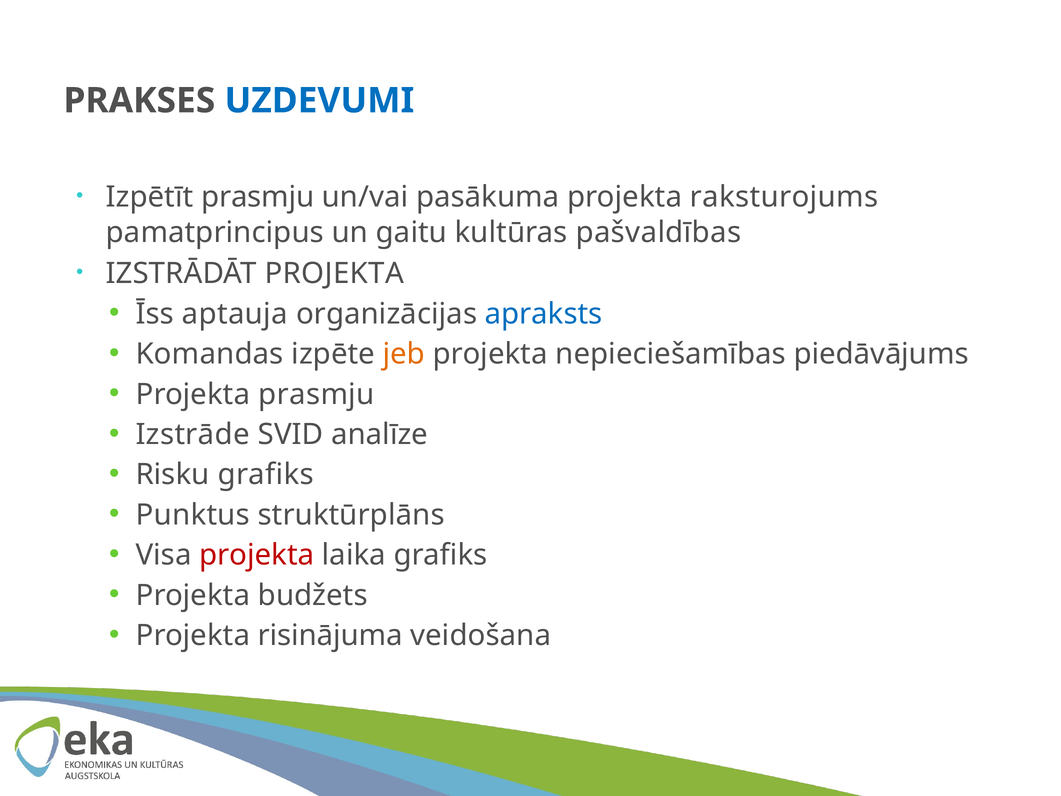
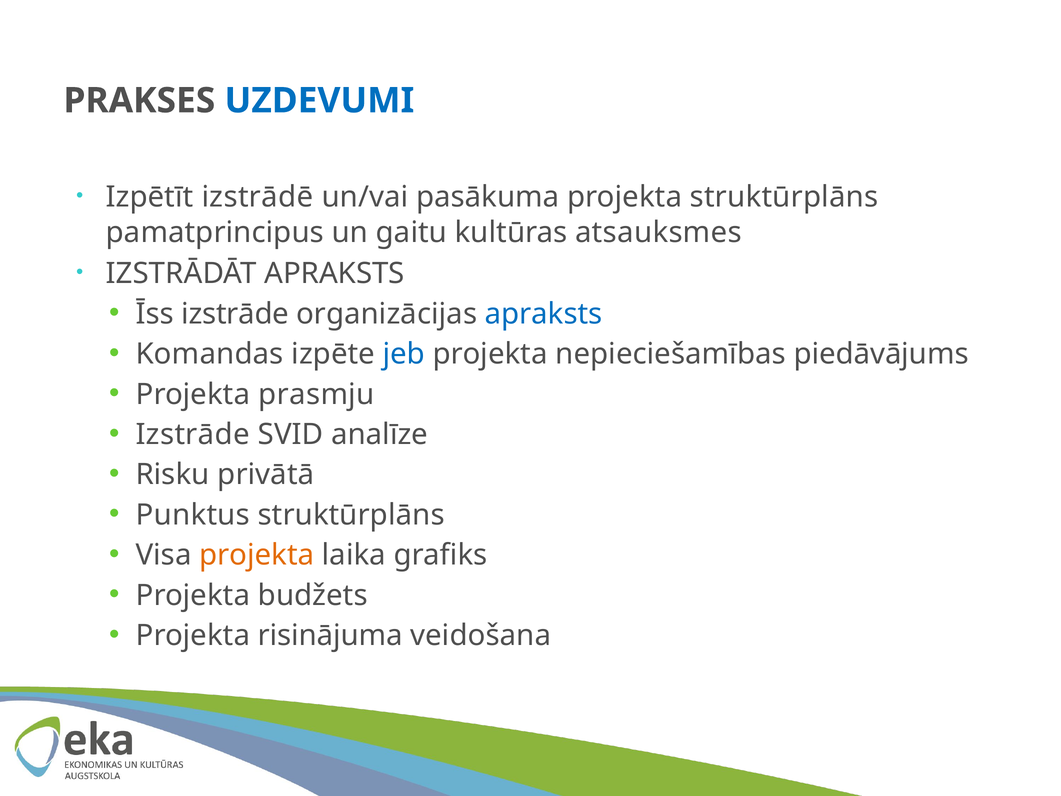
Izpētīt prasmju: prasmju -> izstrādē (257, 197)
projekta raksturojums: raksturojums -> struktūrplāns (784, 197)
pašvaldības: pašvaldības -> atsauksmes (658, 232)
IZSTRĀDĀT PROJEKTA: PROJEKTA -> APRAKSTS (335, 274)
Īss aptauja: aptauja -> izstrāde (235, 314)
jeb colour: orange -> blue (404, 354)
Risku grafiks: grafiks -> privātā (266, 475)
projekta colour: red -> orange (257, 555)
